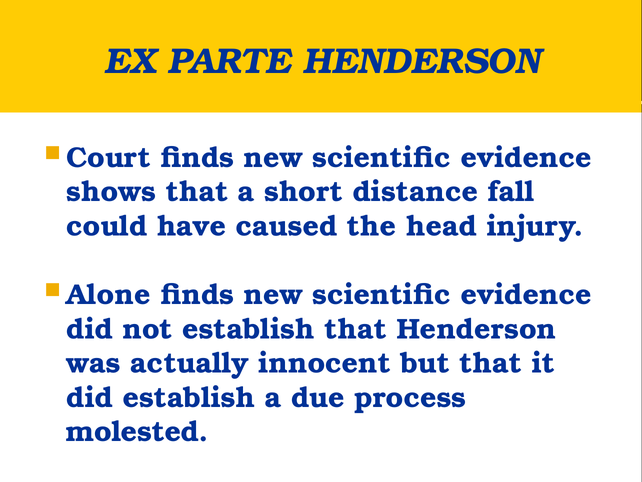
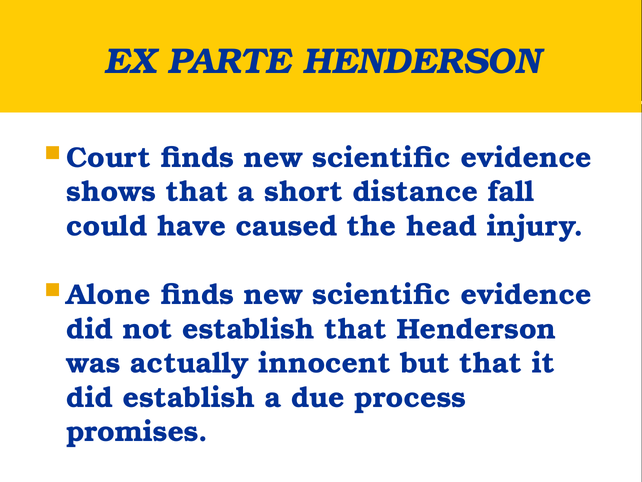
molested: molested -> promises (137, 432)
